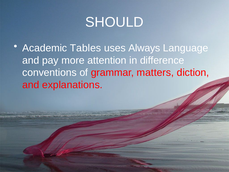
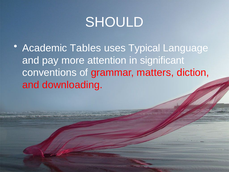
Always: Always -> Typical (144, 48)
difference: difference -> significant (162, 60)
explanations: explanations -> downloading (72, 85)
